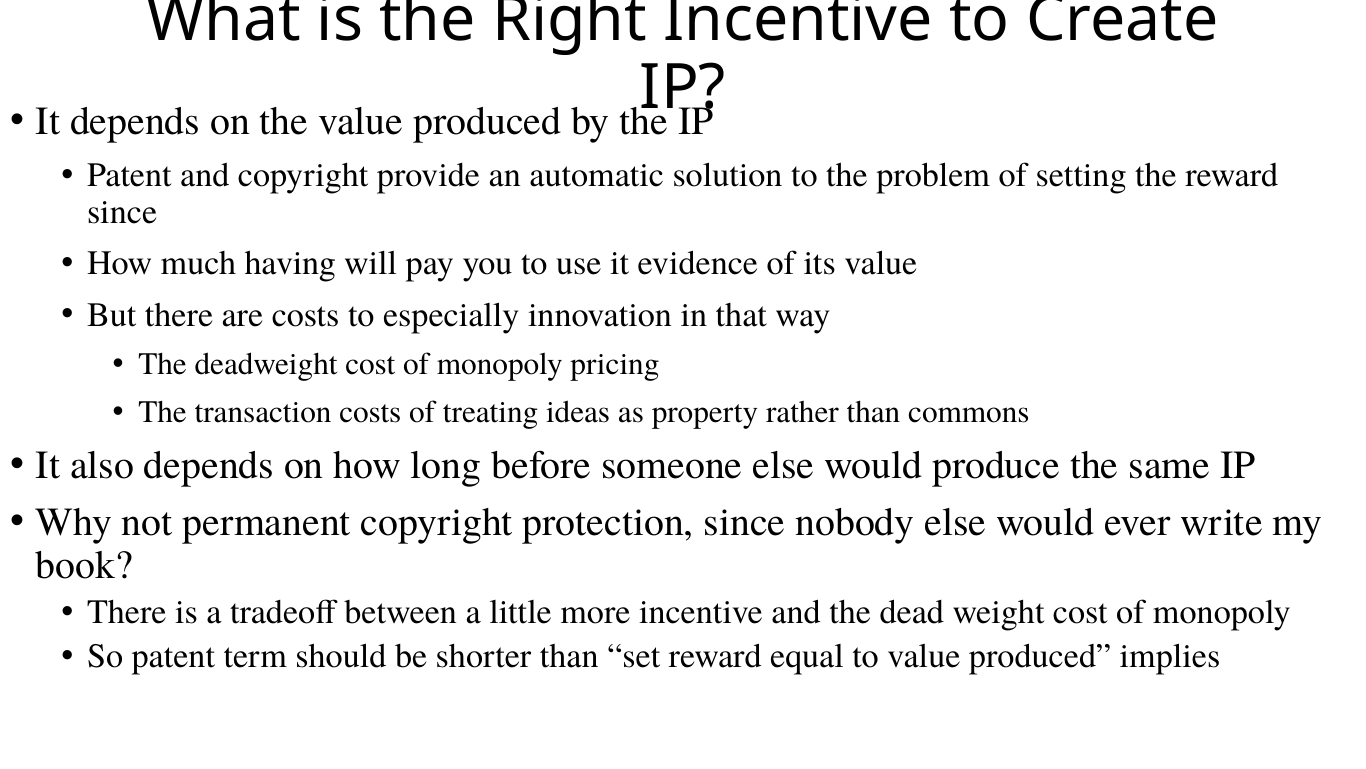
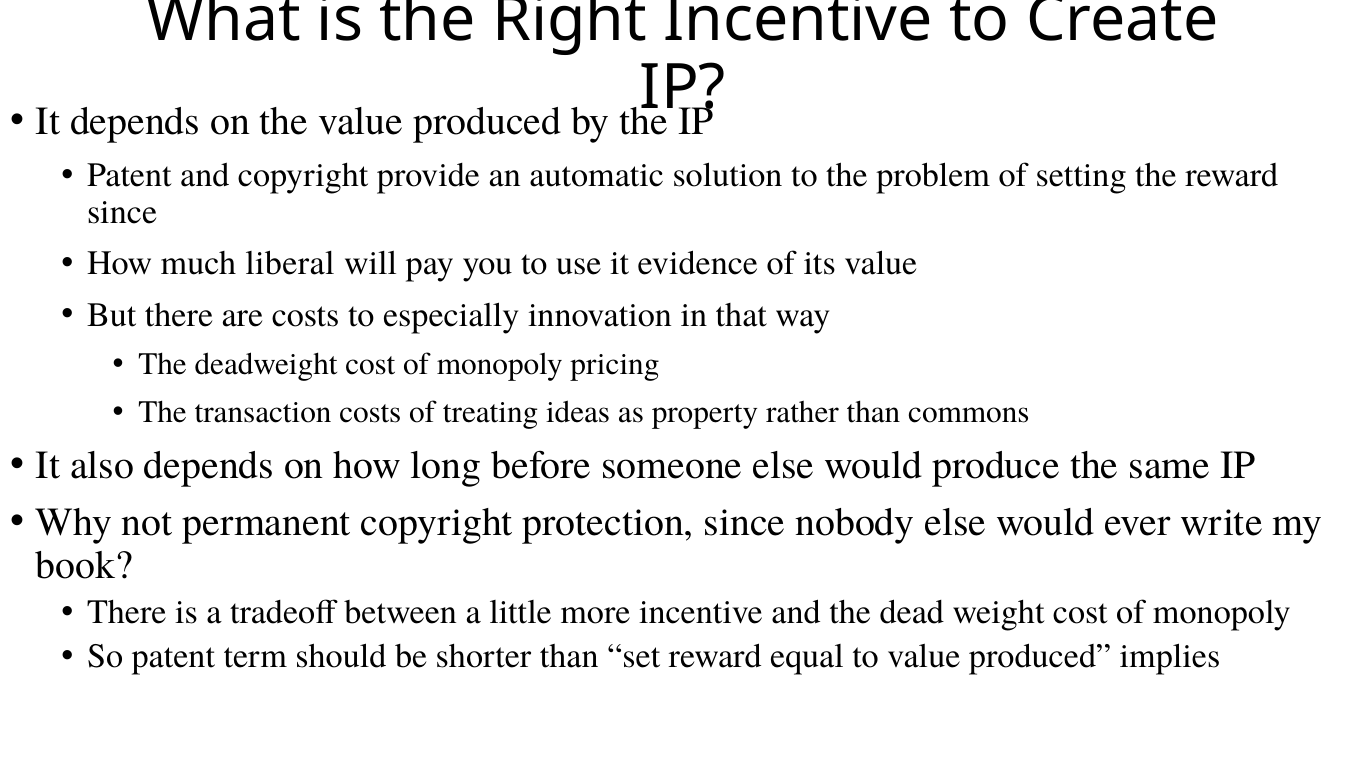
having: having -> liberal (290, 263)
